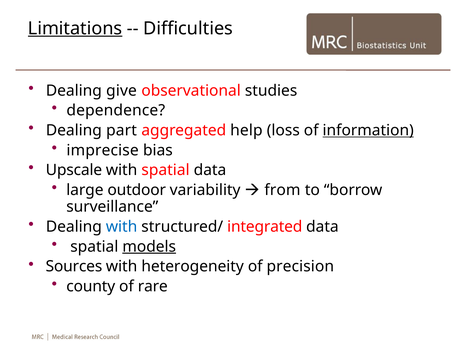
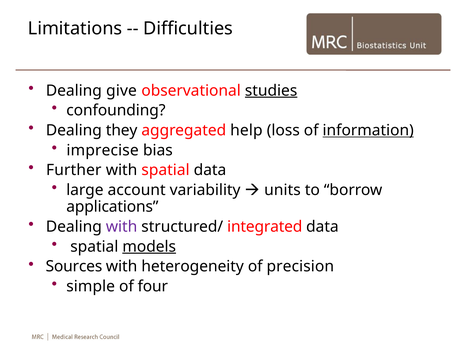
Limitations underline: present -> none (75, 28)
studies underline: none -> present (271, 90)
dependence: dependence -> confounding (116, 110)
part: part -> they (122, 130)
Upscale: Upscale -> Further (74, 170)
outdoor: outdoor -> account (137, 190)
from: from -> units (282, 190)
surveillance: surveillance -> applications (112, 207)
with colour: blue -> purple (122, 226)
county: county -> simple (91, 286)
rare: rare -> four (153, 286)
